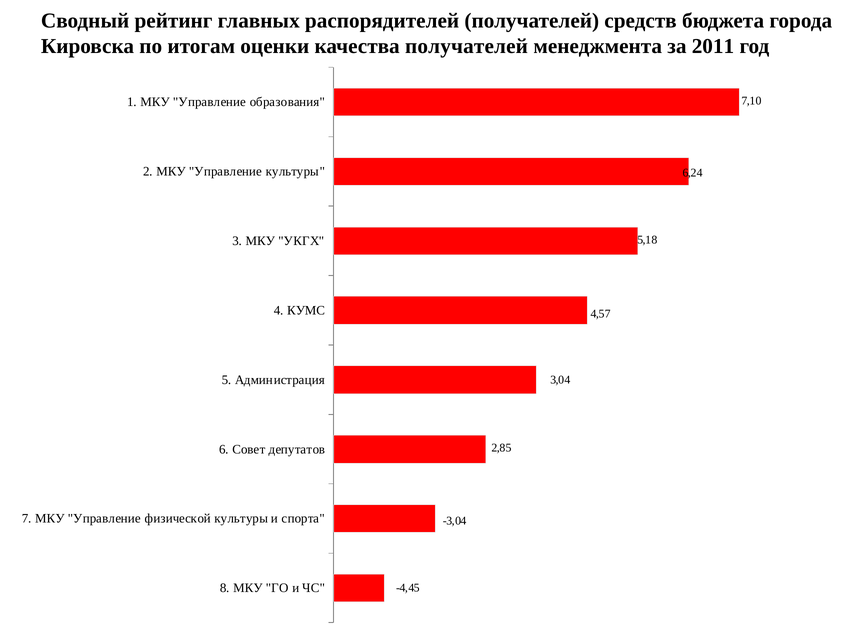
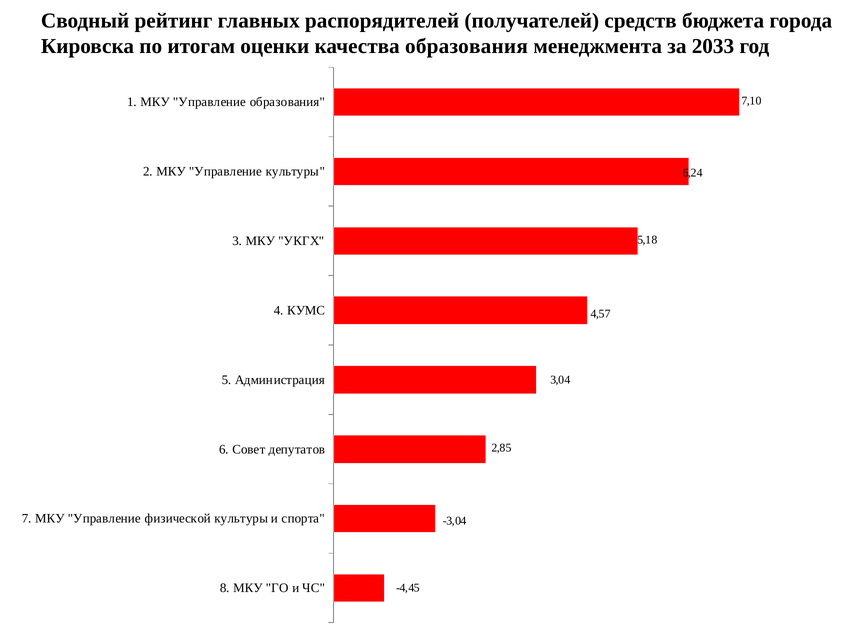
качества получателей: получателей -> образования (466, 46)
2011: 2011 -> 2033 (713, 46)
